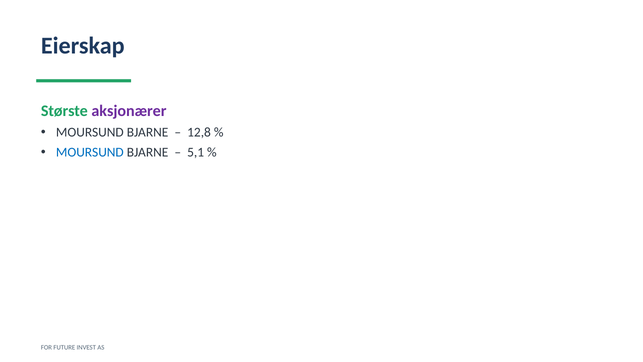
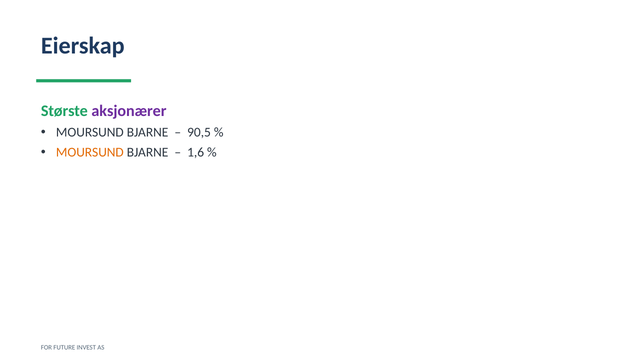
12,8: 12,8 -> 90,5 (199, 132)
MOURSUND colour: blue -> orange (90, 152)
5,1: 5,1 -> 1,6 (196, 152)
